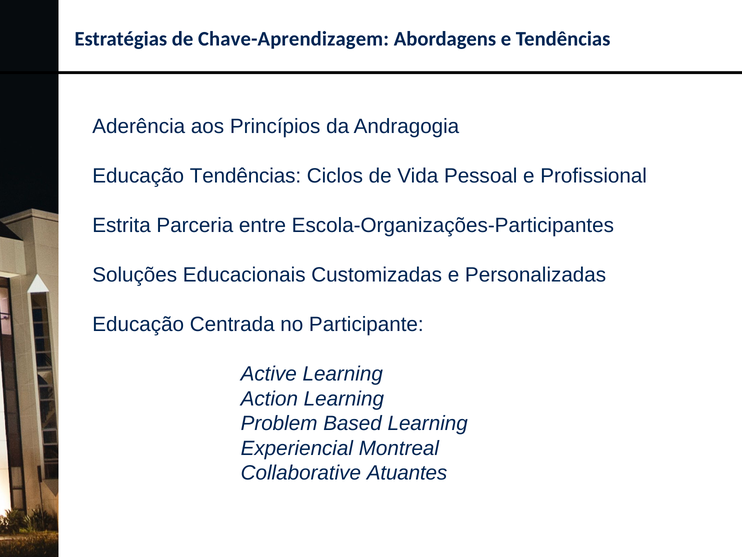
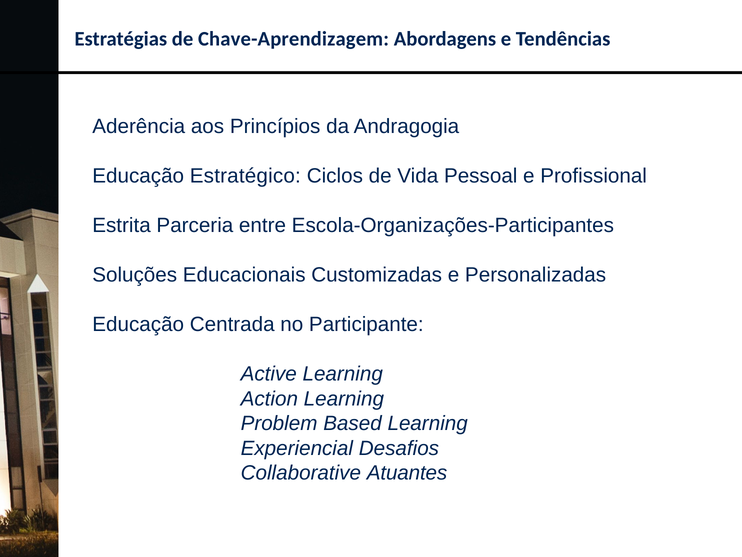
Educação Tendências: Tendências -> Estratégico (245, 176)
Montreal: Montreal -> Desafios (399, 448)
